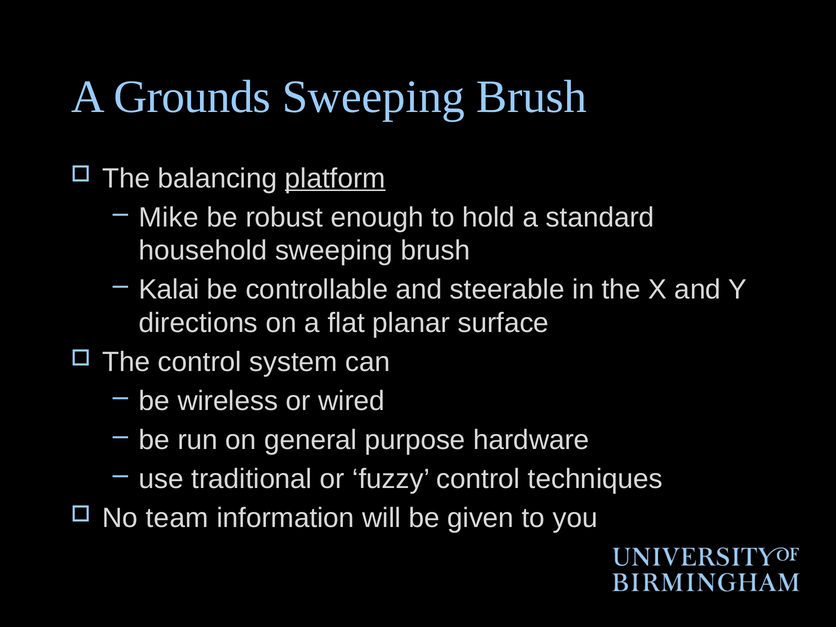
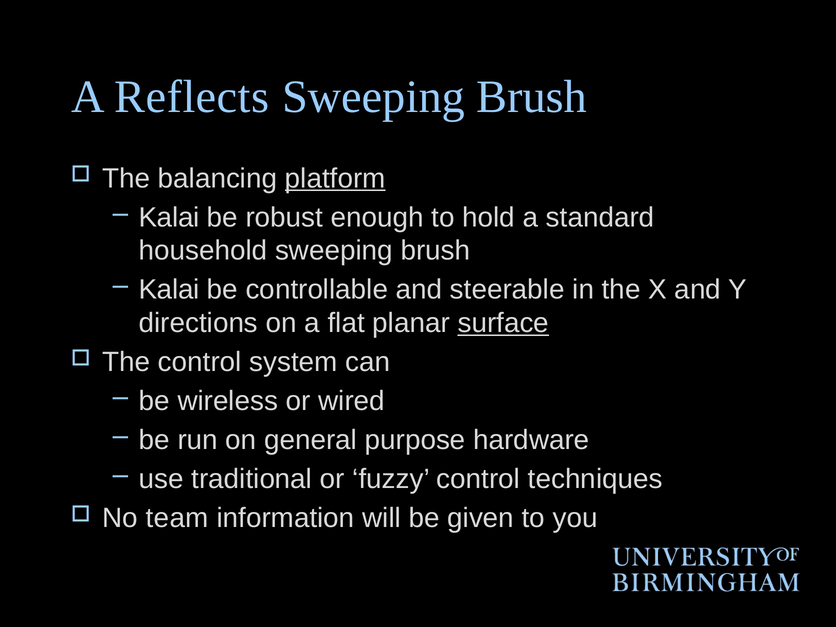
Grounds: Grounds -> Reflects (192, 97)
Mike: Mike -> Kalai (169, 217)
surface underline: none -> present (503, 323)
